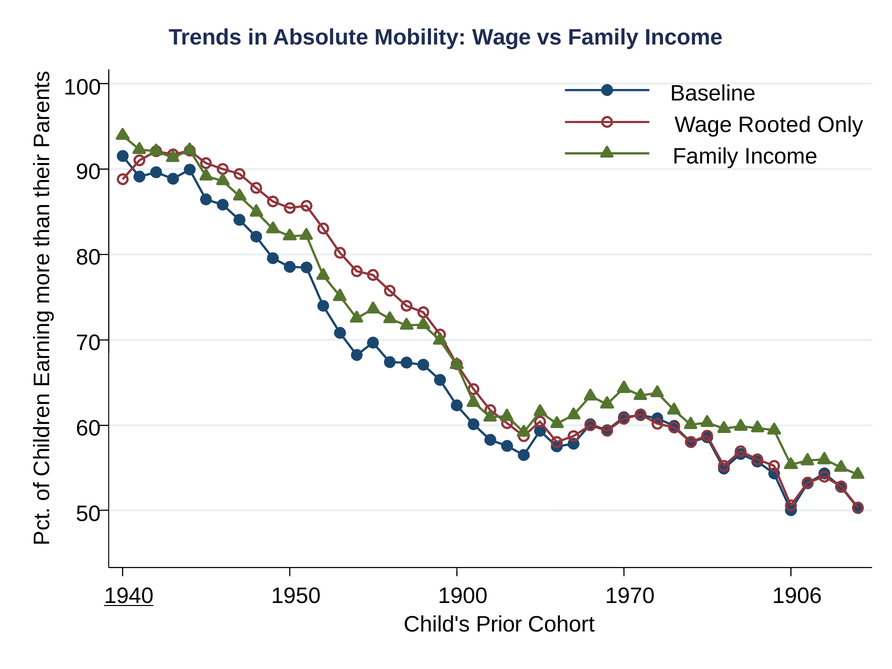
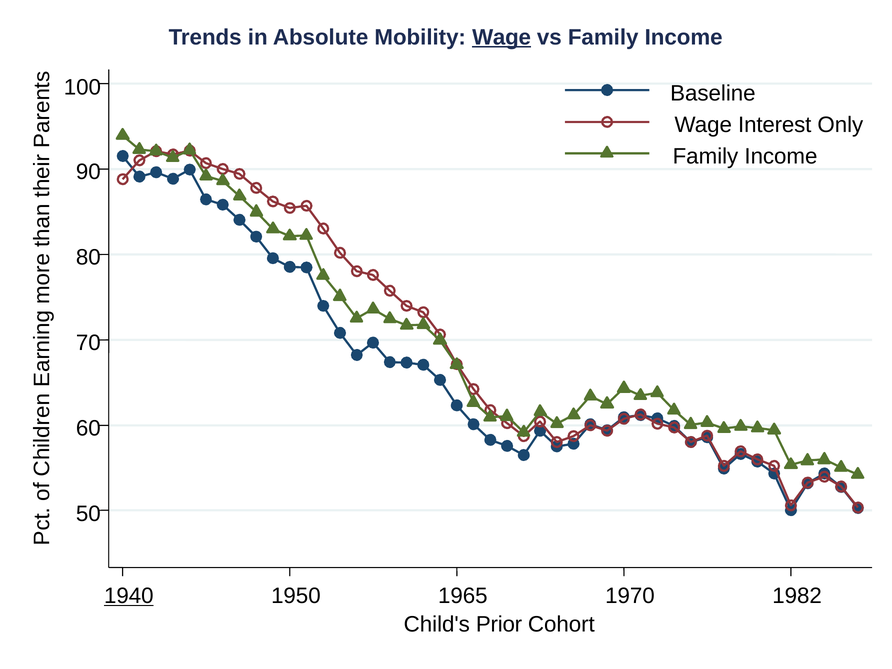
Wage underline: none -> present (502, 37)
Rooted: Rooted -> Interest (775, 125)
1900: 1900 -> 1965 (463, 596)
1906: 1906 -> 1982 (797, 596)
